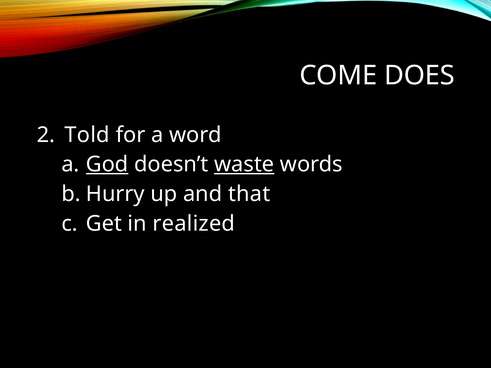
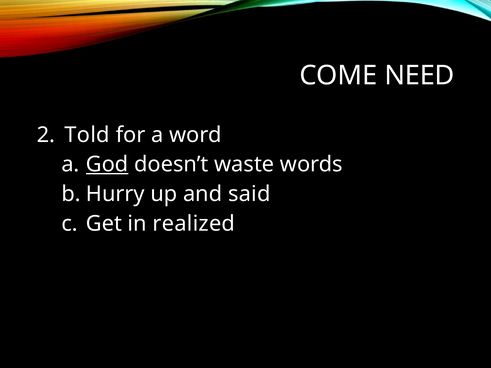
DOES: DOES -> NEED (419, 76)
waste underline: present -> none (244, 165)
that: that -> said (249, 194)
